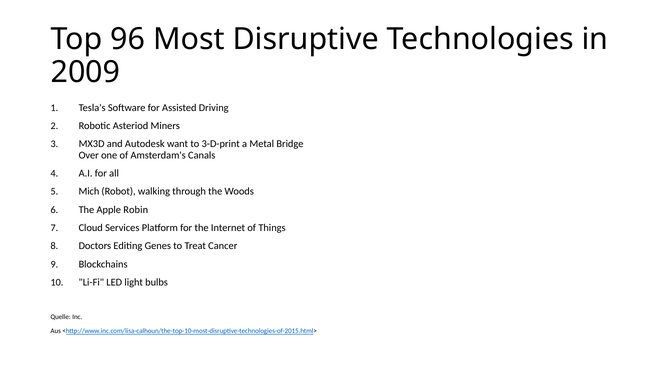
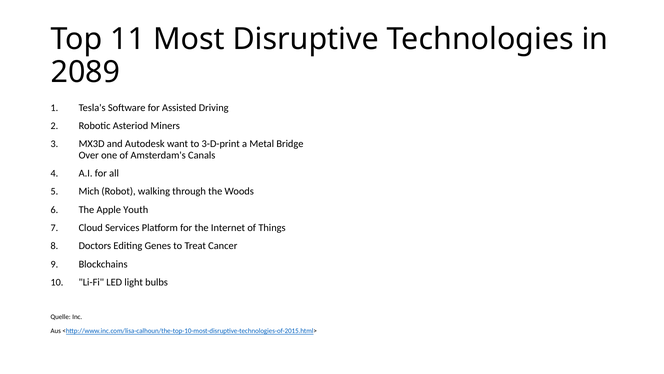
96: 96 -> 11 (128, 39)
2009: 2009 -> 2089 (85, 72)
Robin: Robin -> Youth (136, 209)
